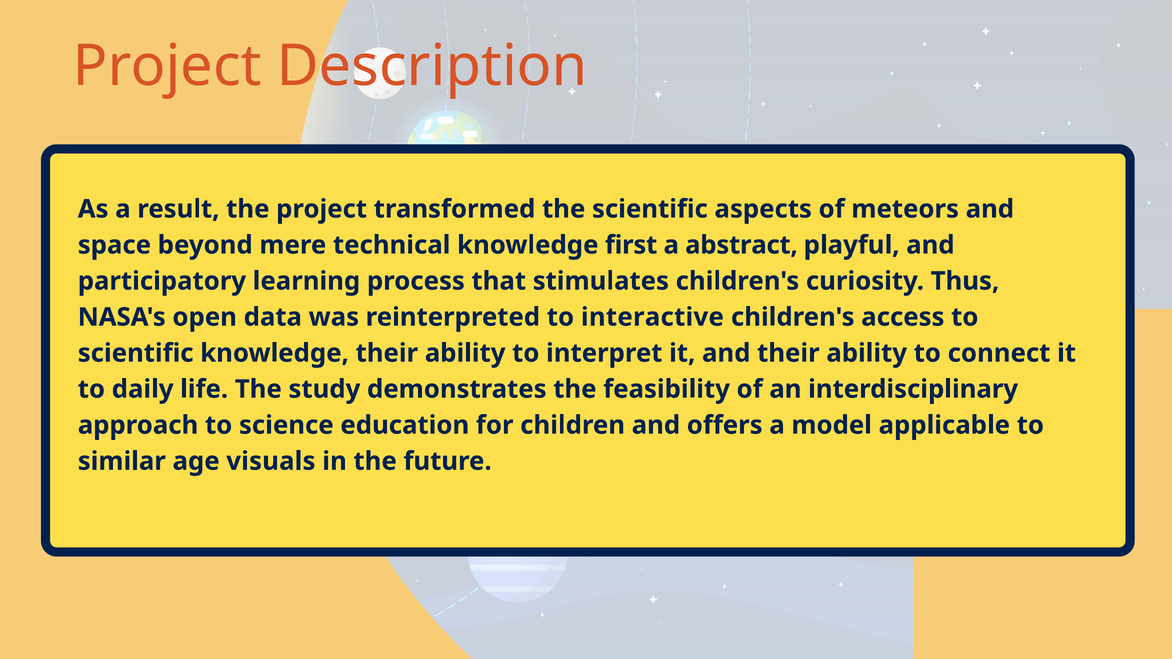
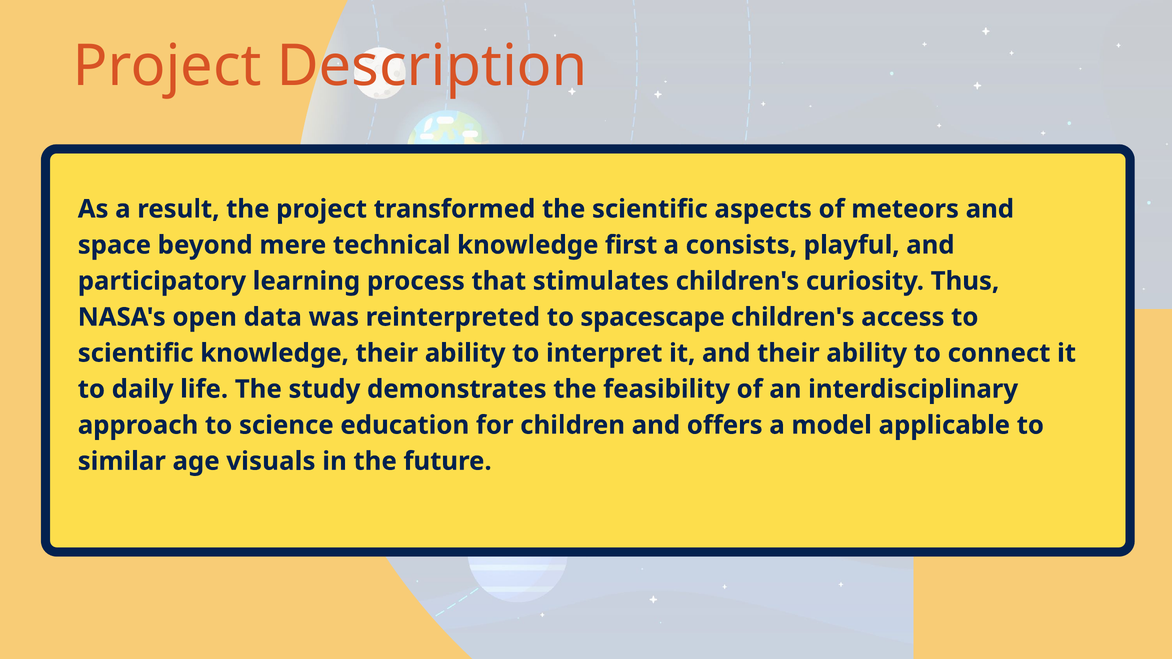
abstract: abstract -> consists (741, 245)
interactive: interactive -> spacescape (653, 317)
